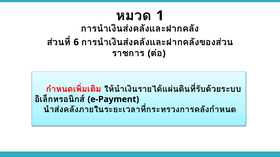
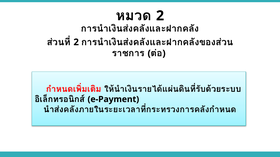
1: 1 -> 2 (160, 16)
6: 6 -> 2 (76, 42)
